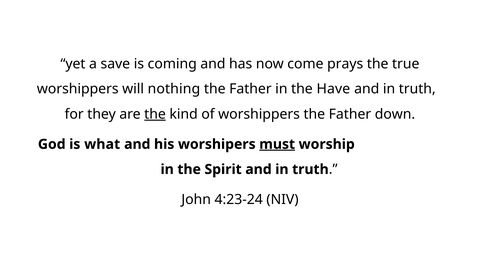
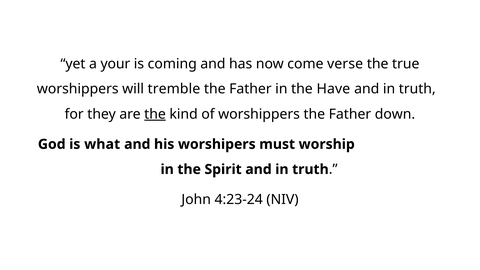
save: save -> your (115, 64)
prays: prays -> verse (345, 64)
nothing: nothing -> tremble (174, 89)
must underline: present -> none (277, 144)
